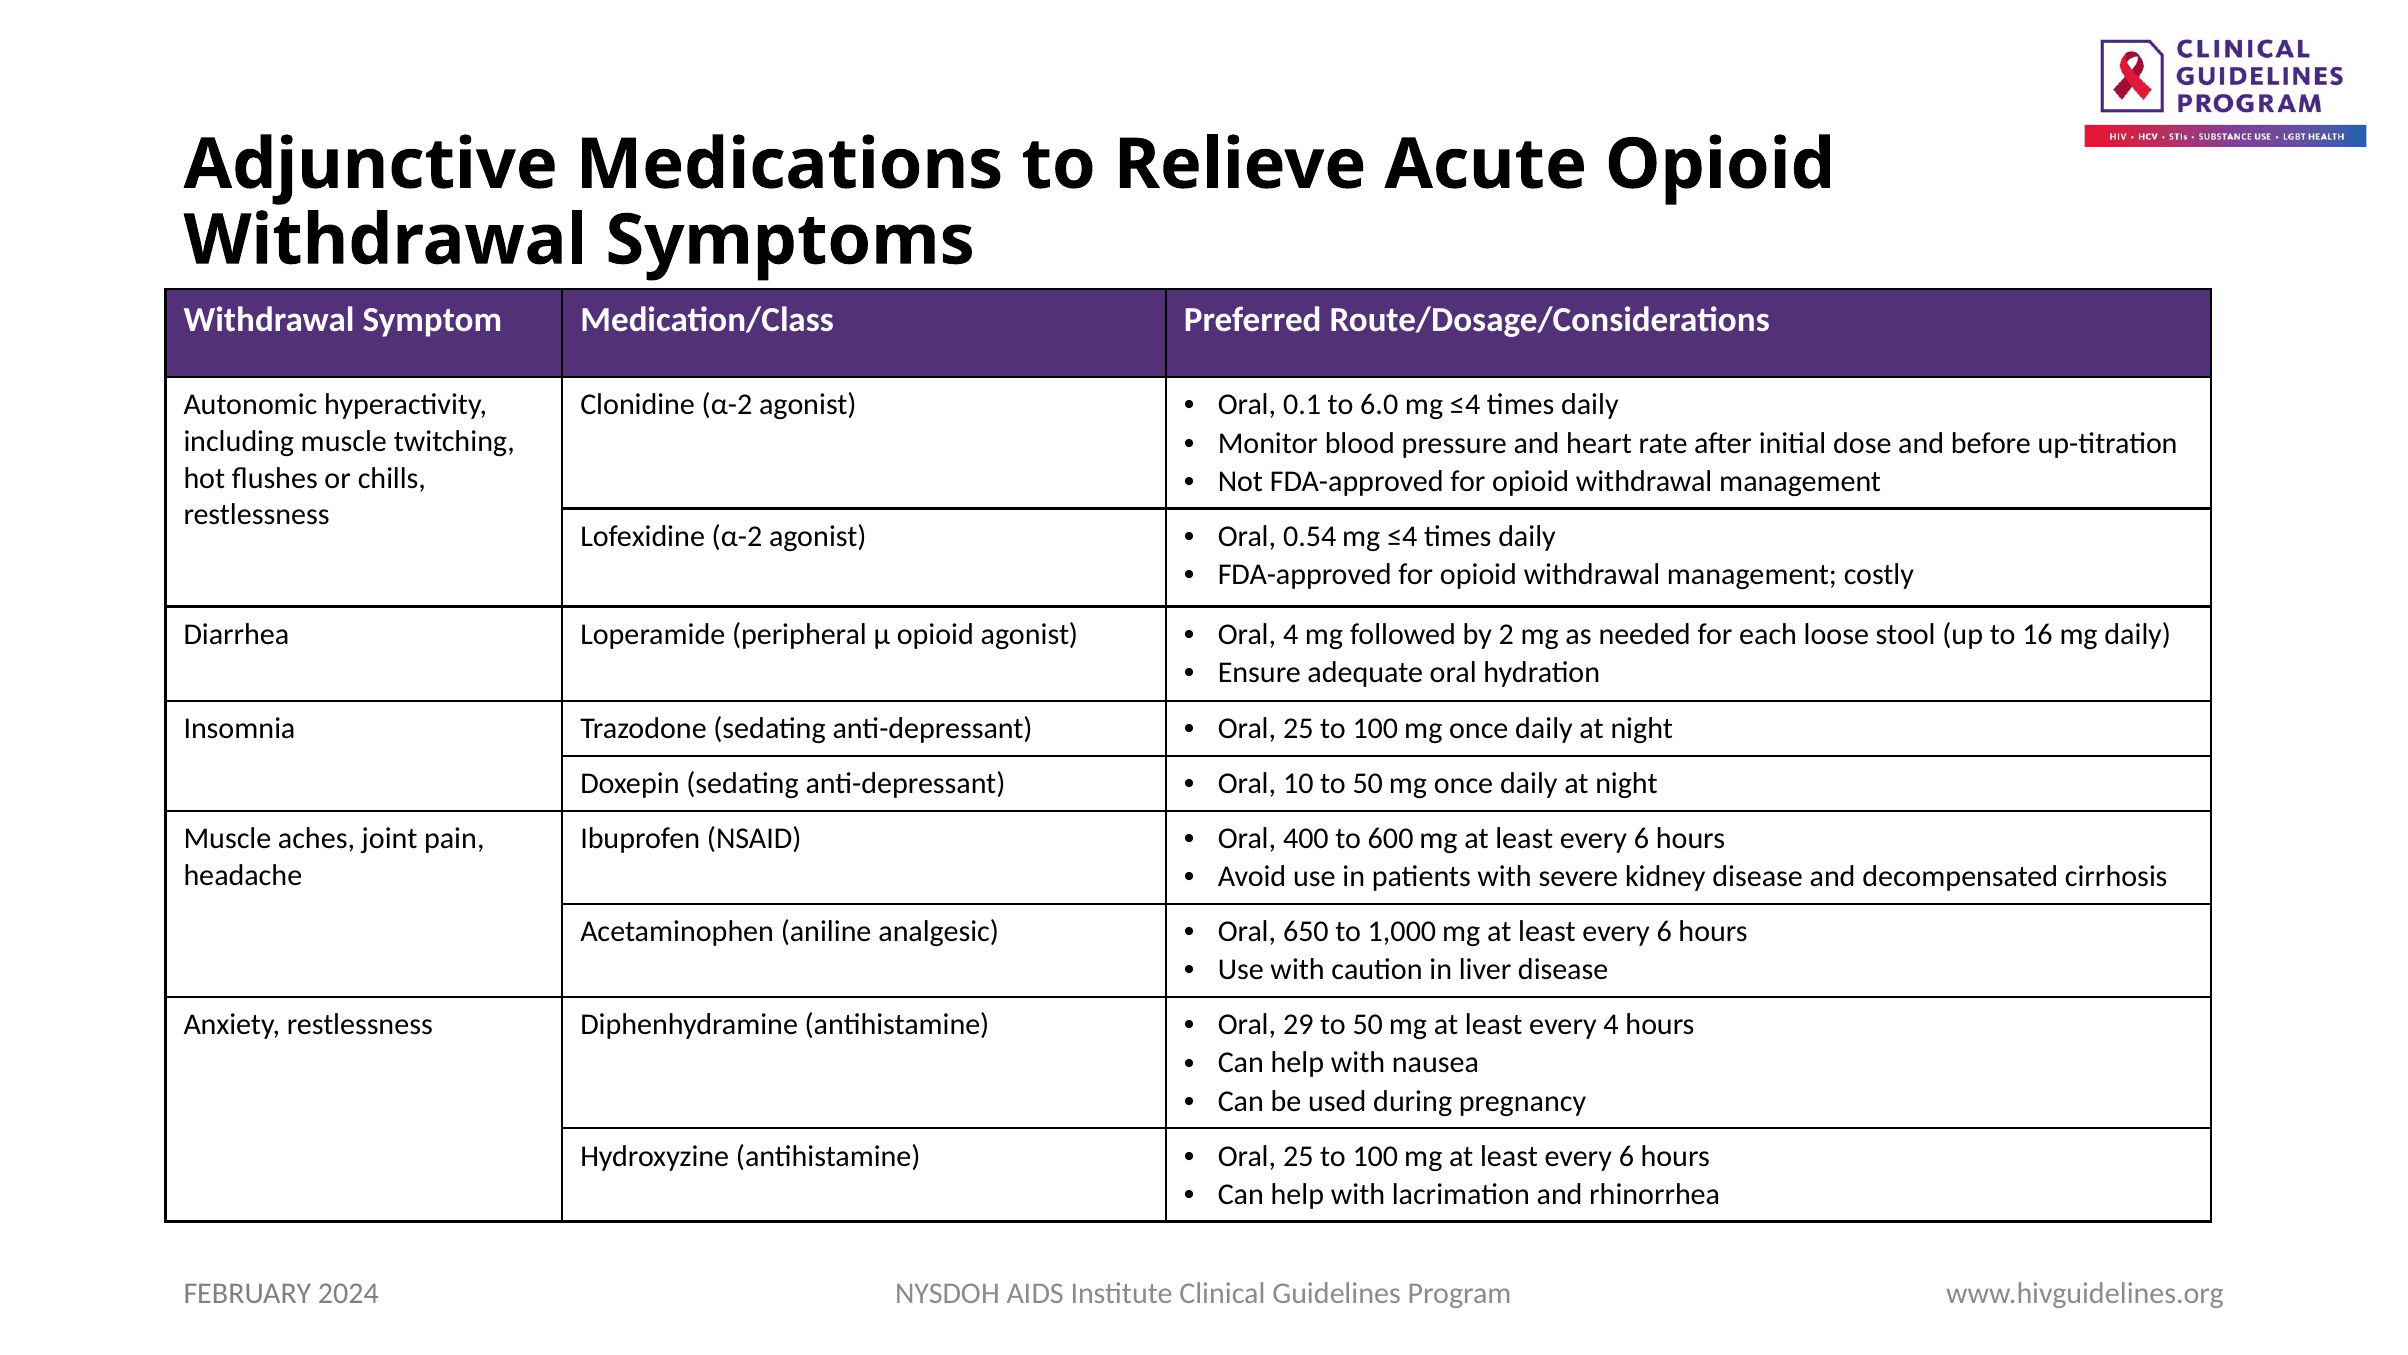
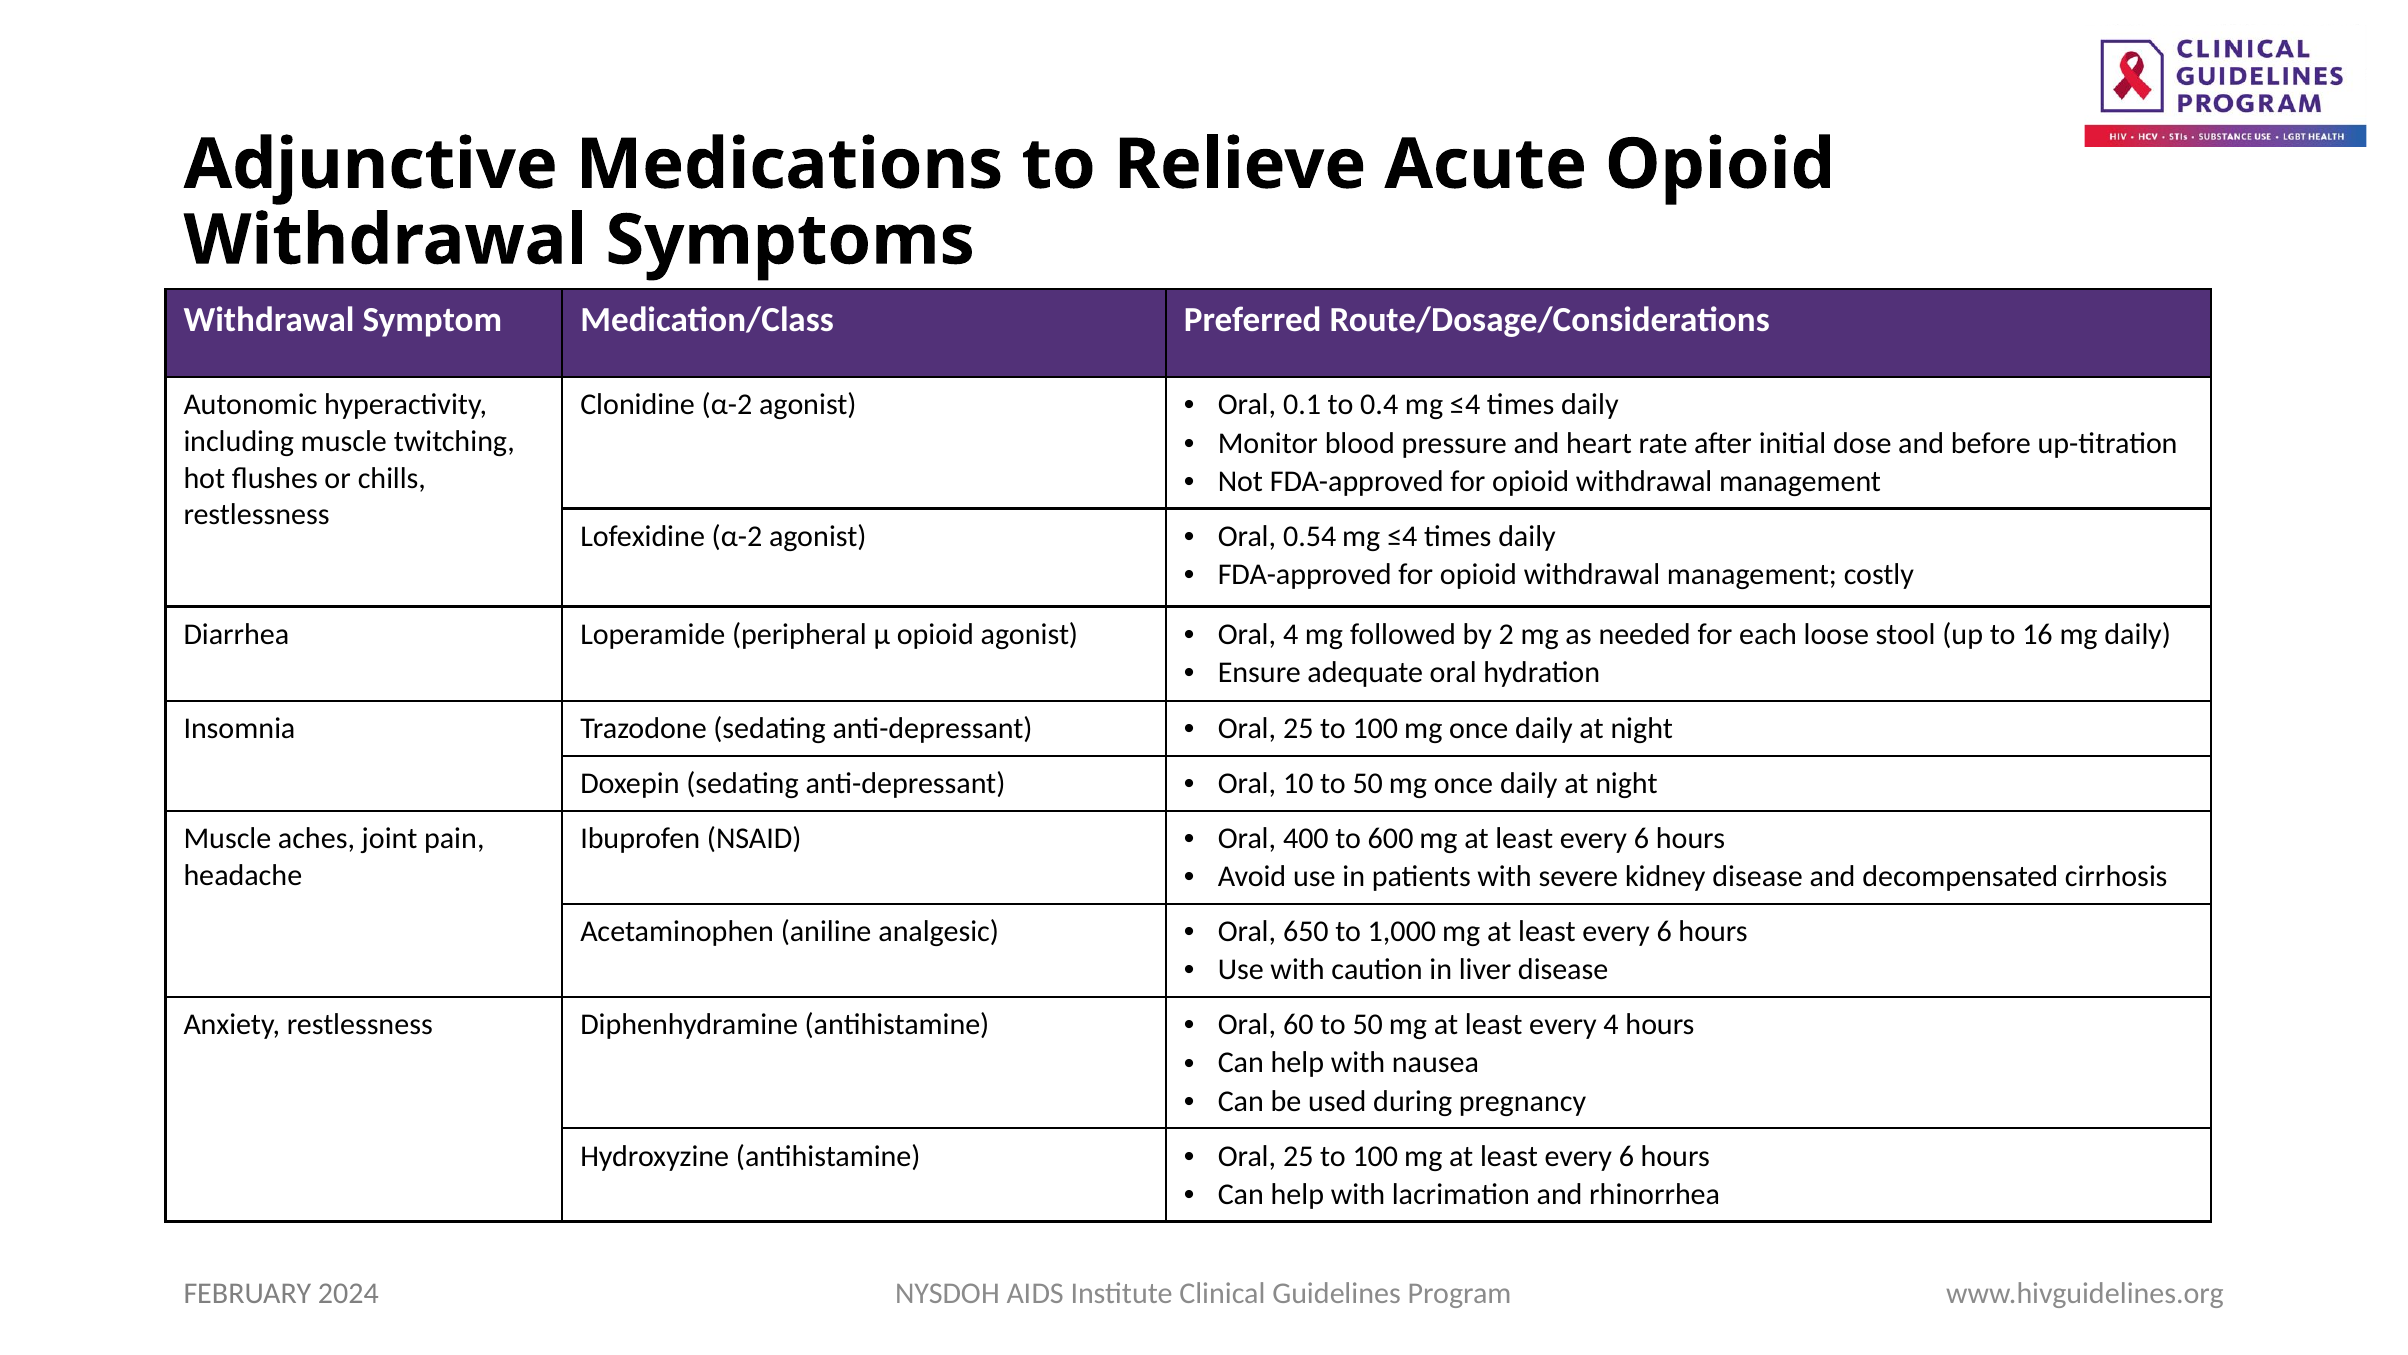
6.0: 6.0 -> 0.4 (1379, 405)
29: 29 -> 60 (1298, 1024)
